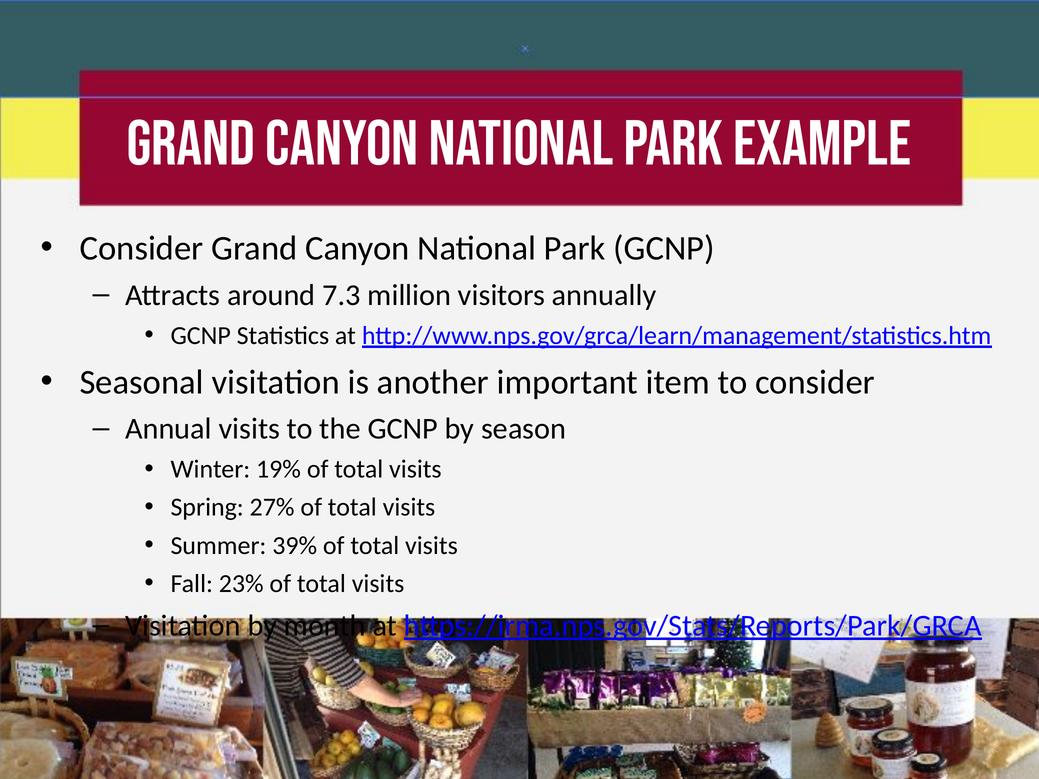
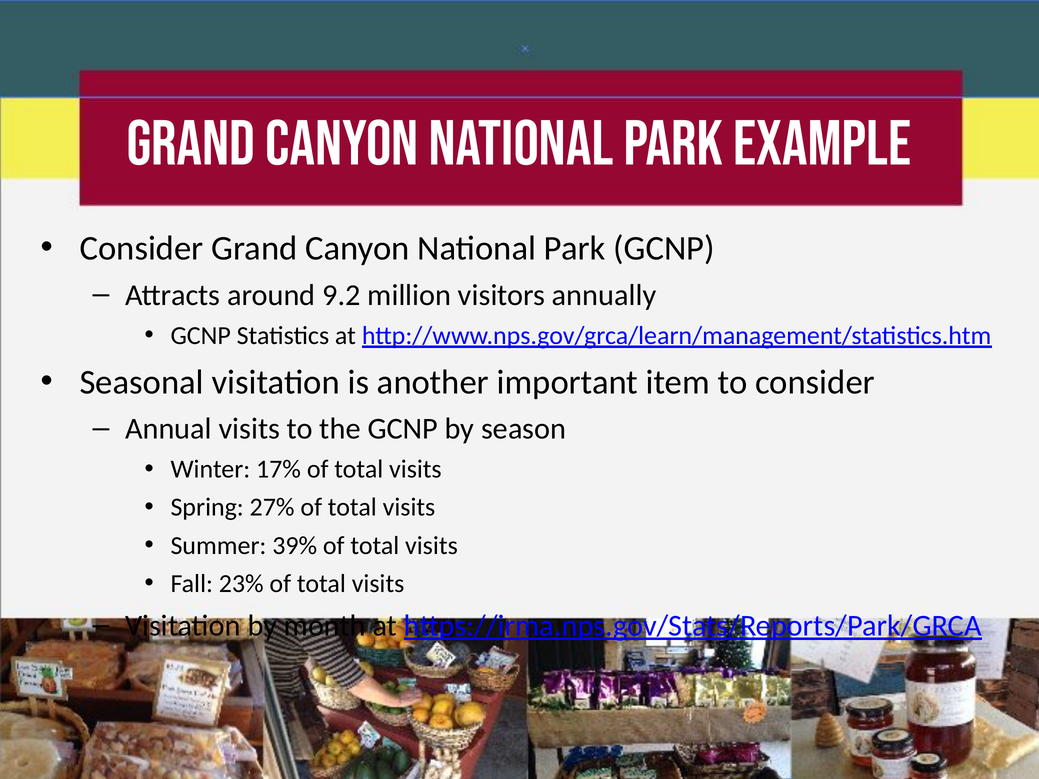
7.3: 7.3 -> 9.2 (341, 295)
19%: 19% -> 17% (279, 469)
